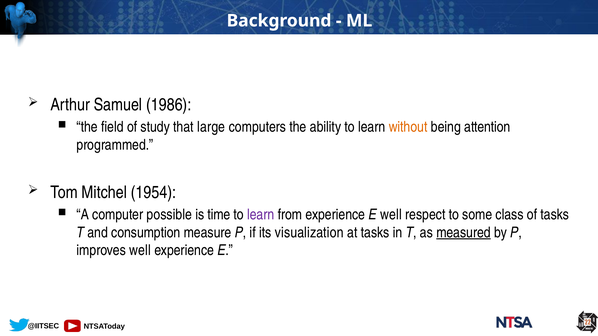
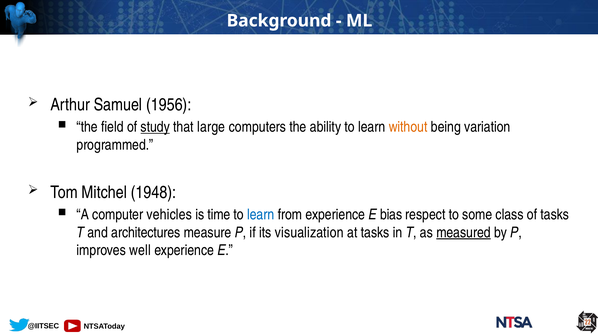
1986: 1986 -> 1956 (169, 105)
study underline: none -> present (155, 127)
attention: attention -> variation (487, 127)
1954: 1954 -> 1948 (153, 192)
possible: possible -> vehicles (169, 215)
learn colour: purple -> blue (261, 215)
E well: well -> bias (391, 215)
consumption: consumption -> architectures (146, 233)
